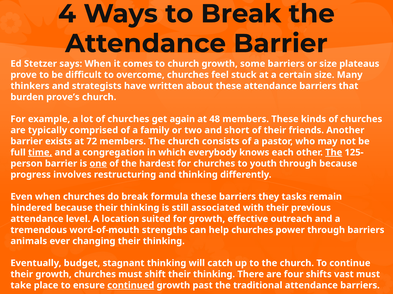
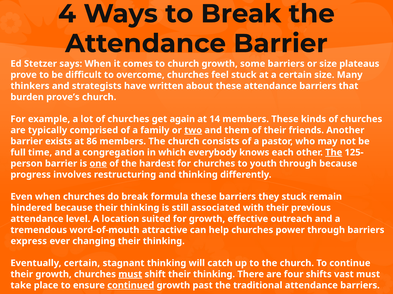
48: 48 -> 14 (215, 119)
two underline: none -> present (193, 130)
short: short -> them (237, 130)
72: 72 -> 86 (92, 142)
time underline: present -> none (40, 153)
they tasks: tasks -> stuck (294, 197)
strengths: strengths -> attractive (165, 231)
animals: animals -> express (29, 242)
Eventually budget: budget -> certain (82, 264)
must underline: none -> present (130, 275)
